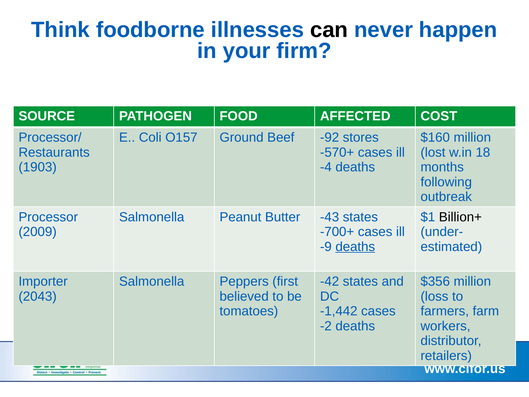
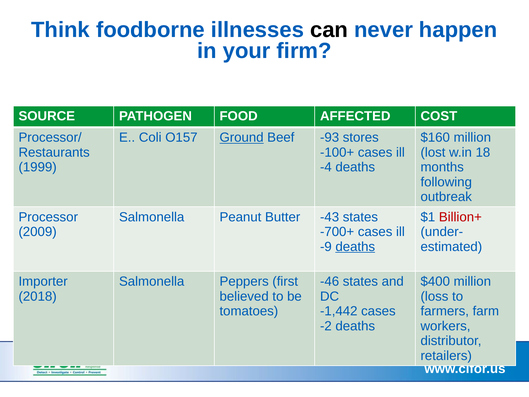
Ground underline: none -> present (242, 138)
-92: -92 -> -93 (330, 138)
-570+: -570+ -> -100+ (337, 152)
1903: 1903 -> 1999 (38, 167)
Billion+ colour: black -> red (460, 217)
-42: -42 -> -46 (330, 281)
$356: $356 -> $400 (435, 281)
2043: 2043 -> 2018 (38, 296)
